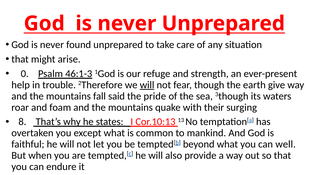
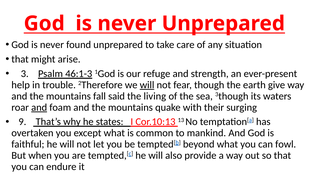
0: 0 -> 3 (25, 74)
pride: pride -> living (155, 96)
and underline: none -> present (39, 107)
8: 8 -> 9 (22, 122)
well: well -> fowl (286, 144)
